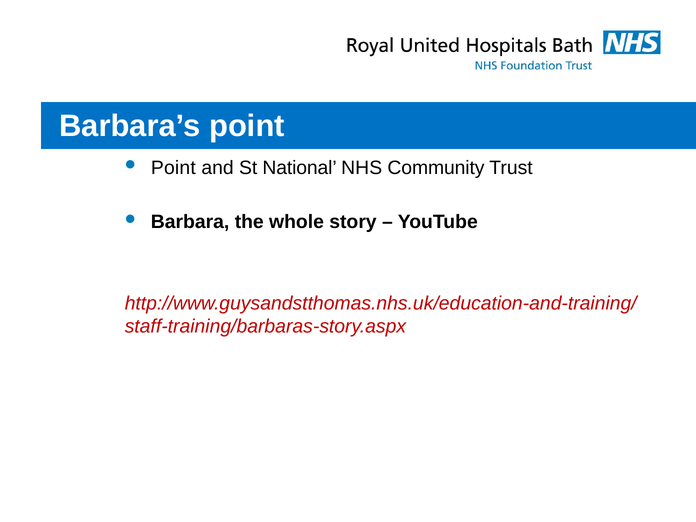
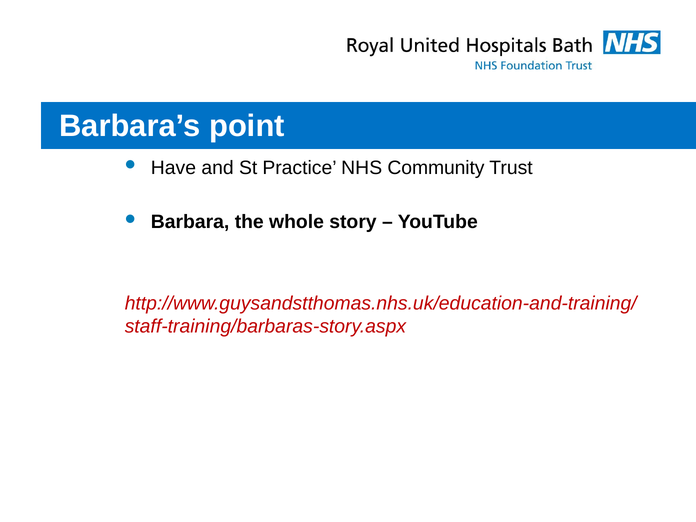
Point: Point -> Have (173, 168)
National: National -> Practice (299, 168)
